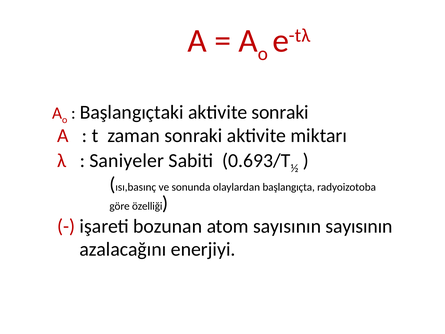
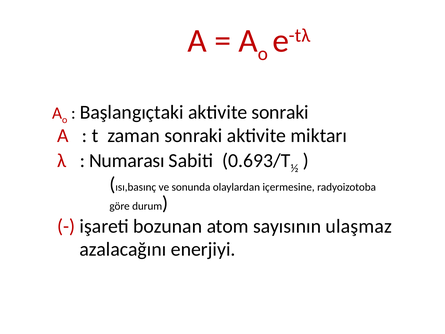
Saniyeler: Saniyeler -> Numarası (127, 161)
başlangıçta: başlangıçta -> içermesine (289, 187)
özelliği: özelliği -> durum (147, 206)
sayısının sayısının: sayısının -> ulaşmaz (359, 226)
